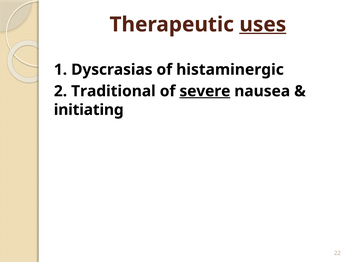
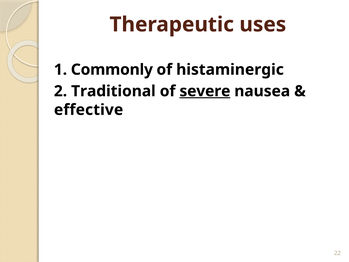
uses underline: present -> none (263, 25)
Dyscrasias: Dyscrasias -> Commonly (112, 70)
initiating: initiating -> effective (89, 110)
